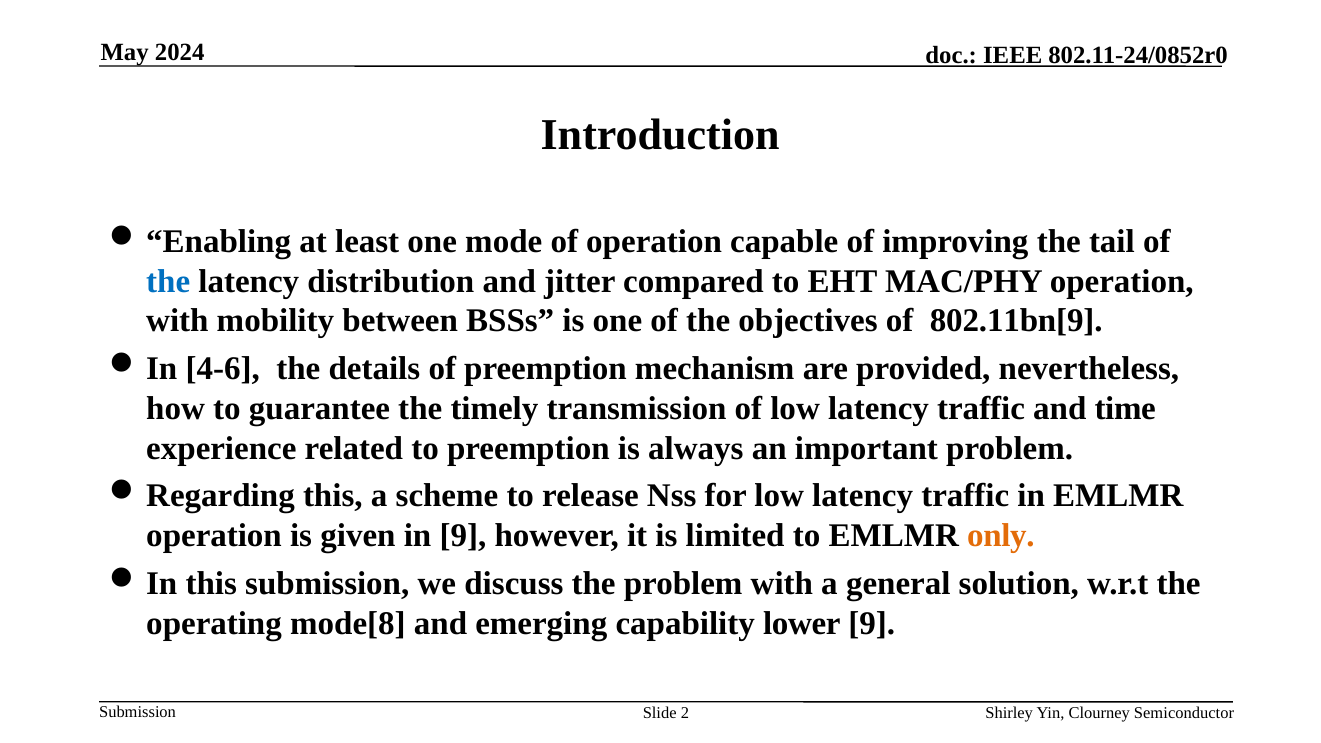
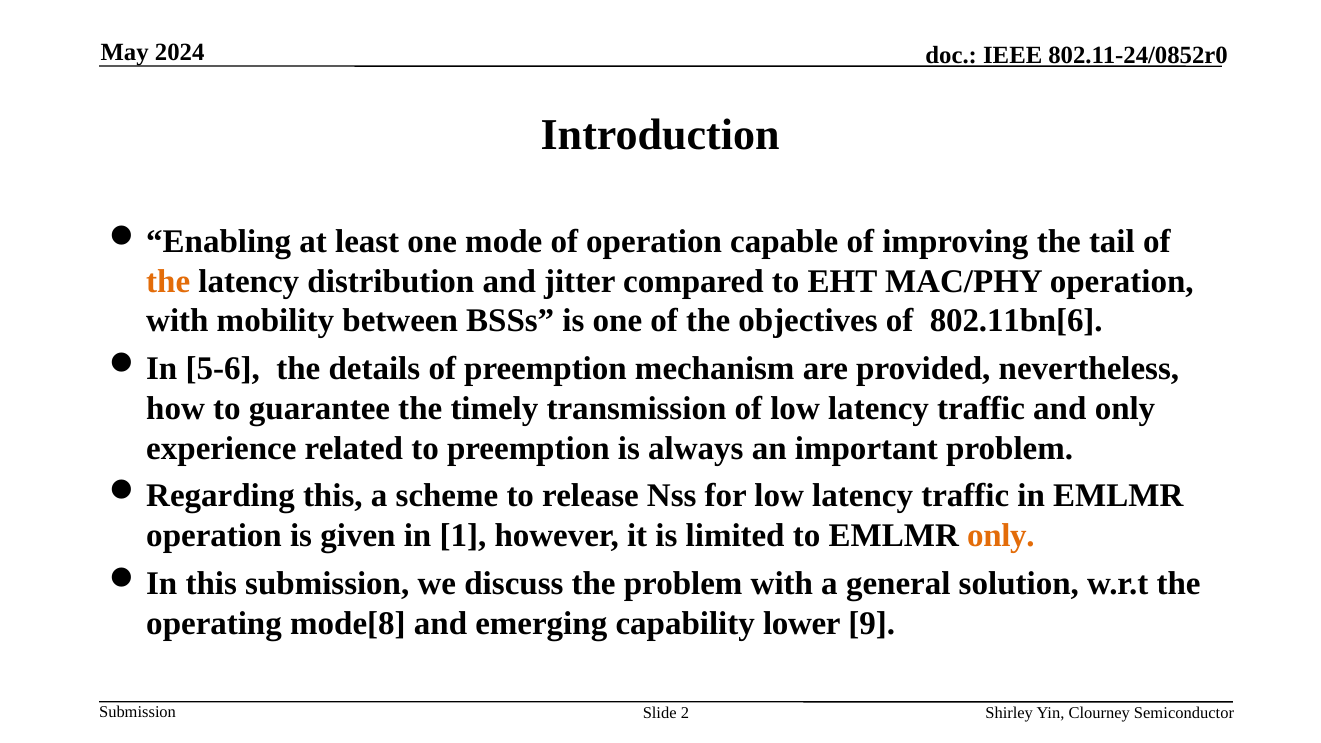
the colour: blue -> orange (168, 281)
802.11bn[9: 802.11bn[9 -> 802.11bn[6 (1016, 321)
4-6: 4-6 -> 5-6 (223, 369)
and time: time -> only (1125, 409)
in 9: 9 -> 1 (463, 536)
